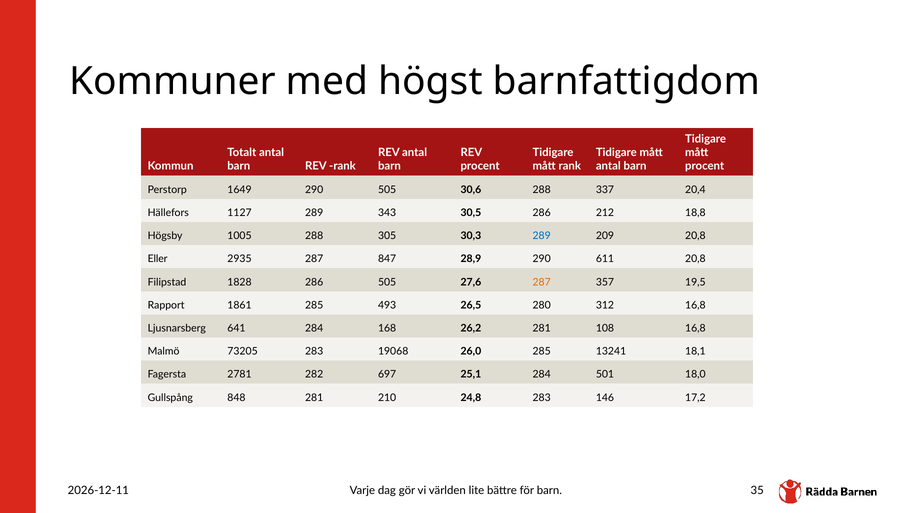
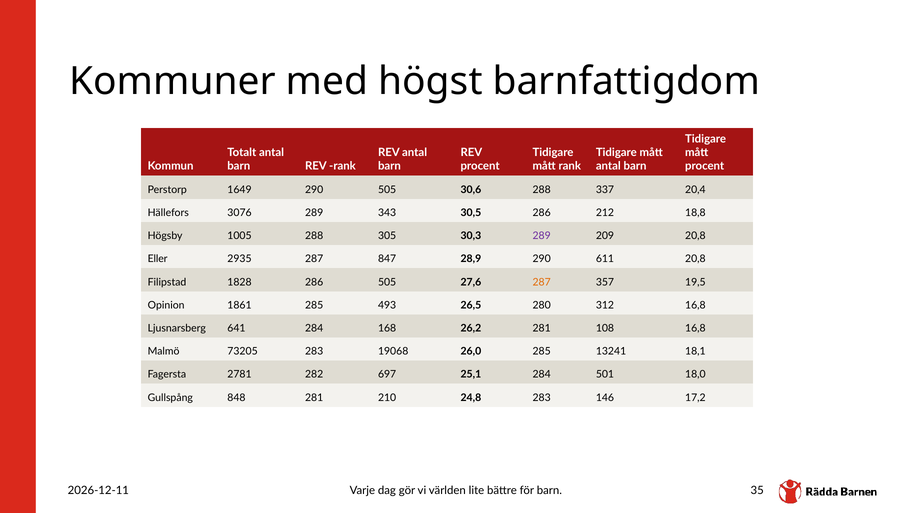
1127: 1127 -> 3076 (239, 213)
289 colour: blue -> purple (542, 236)
Rapport: Rapport -> Opinion (166, 305)
